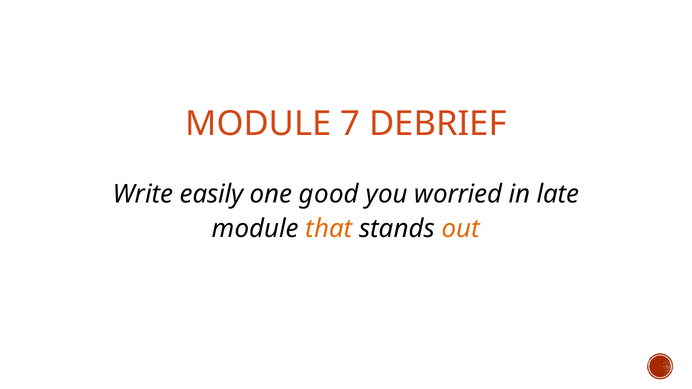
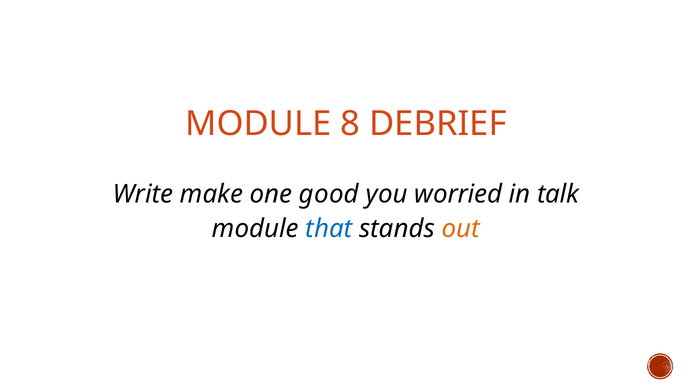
7: 7 -> 8 (350, 124)
easily: easily -> make (211, 194)
late: late -> talk (558, 194)
that colour: orange -> blue (329, 229)
